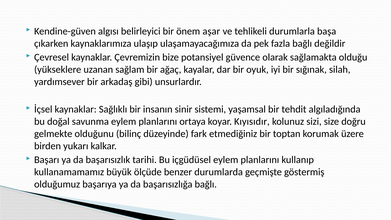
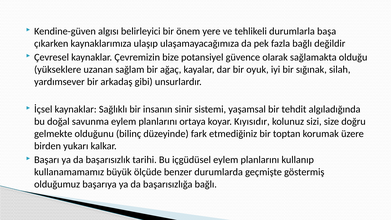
aşar: aşar -> yere (211, 31)
